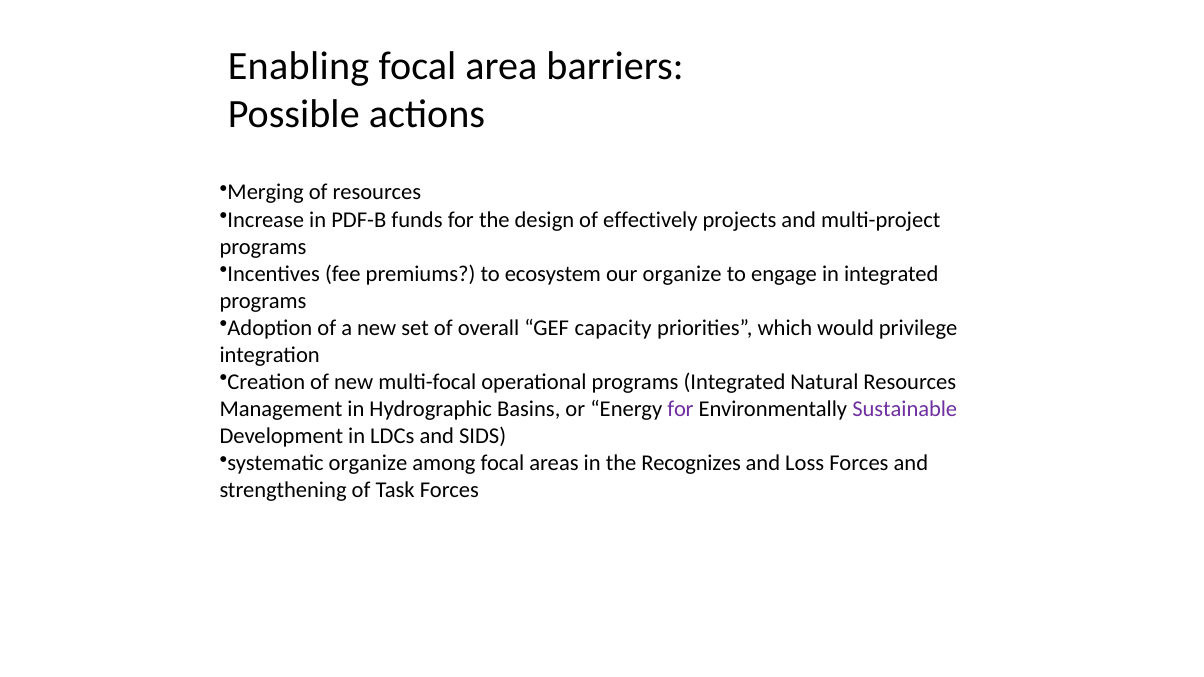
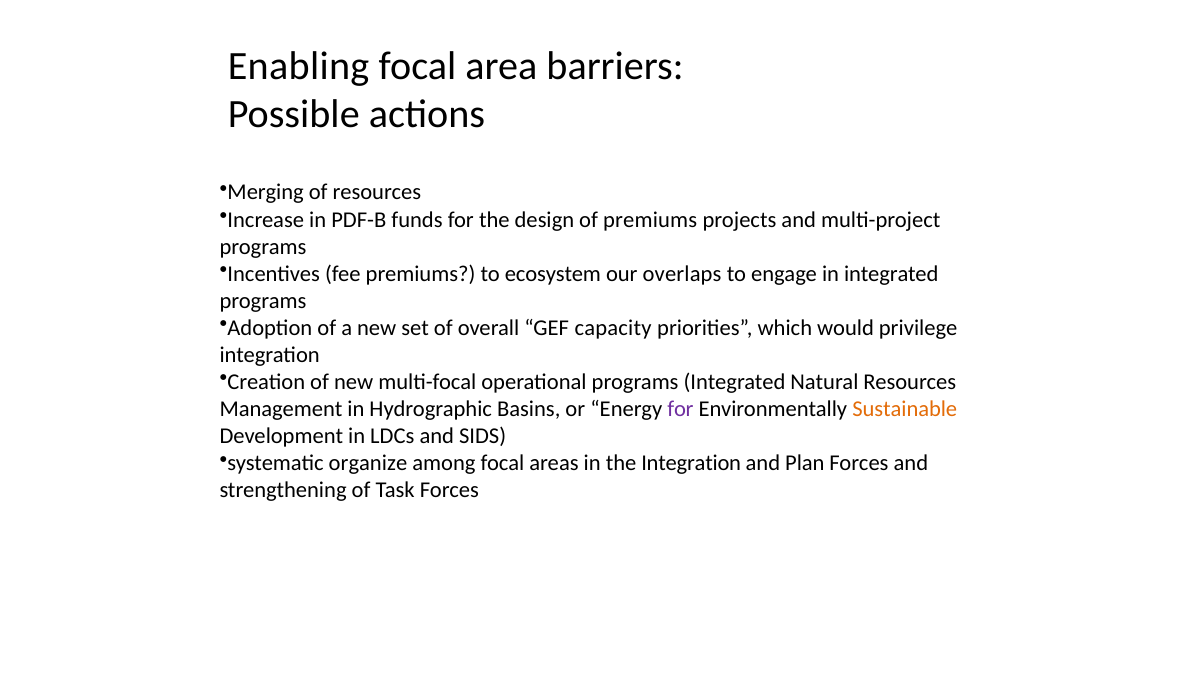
of effectively: effectively -> premiums (650, 220)
our organize: organize -> overlaps (682, 274)
Sustainable colour: purple -> orange (905, 409)
the Recognizes: Recognizes -> Integration (691, 463)
Loss: Loss -> Plan (805, 463)
